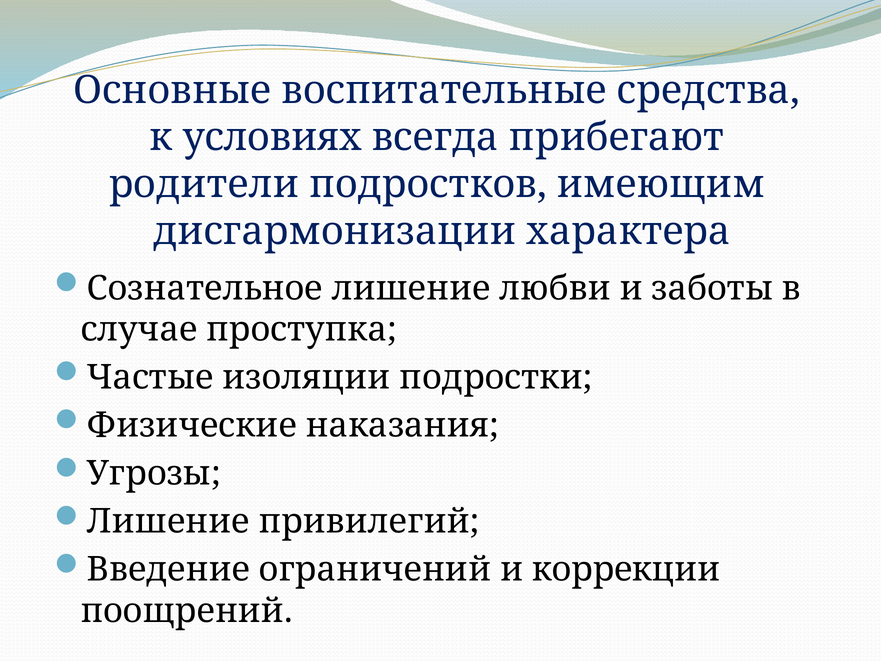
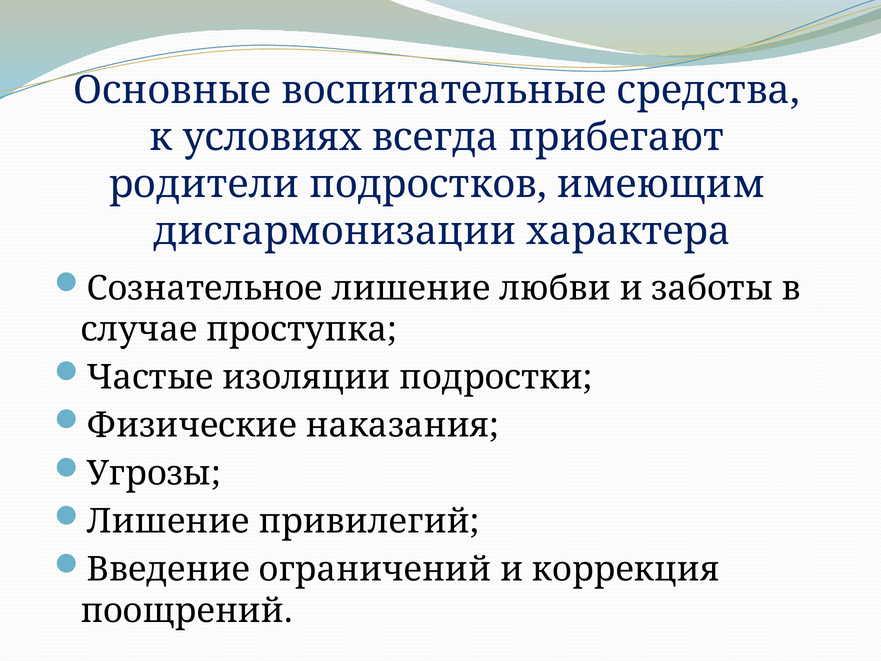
коррекции: коррекции -> коррекция (626, 569)
